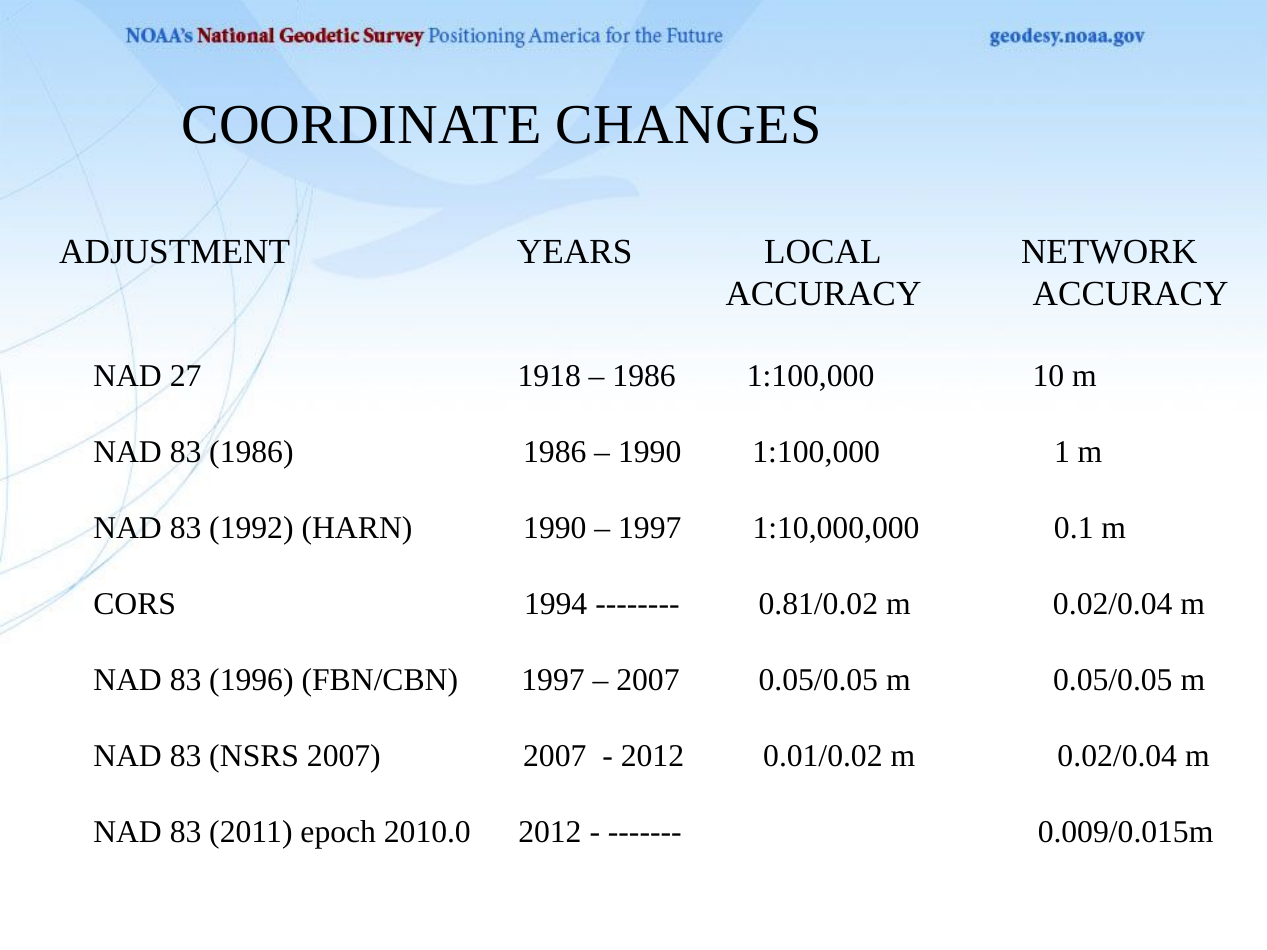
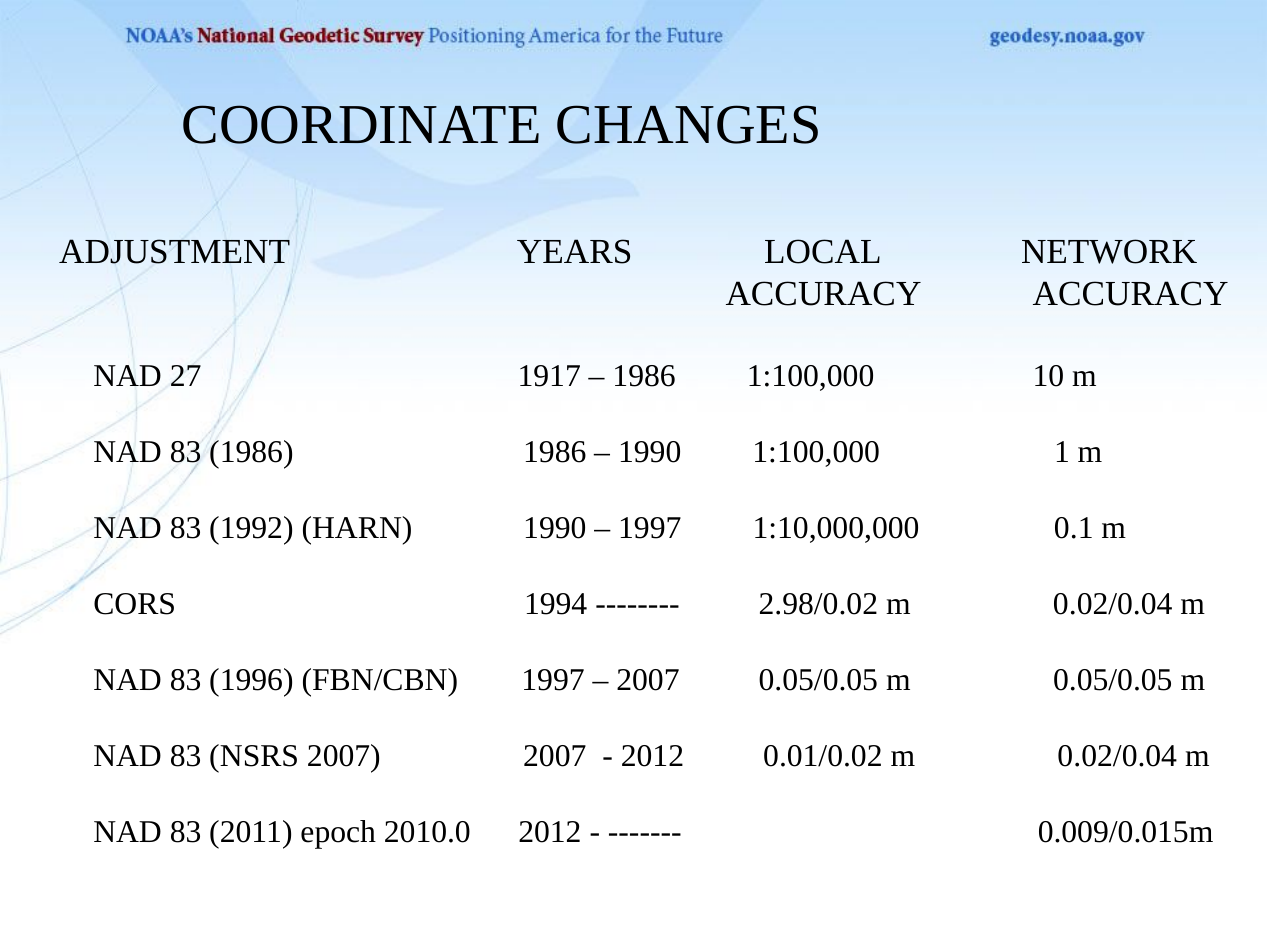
1918: 1918 -> 1917 (549, 376)
0.81/0.02: 0.81/0.02 -> 2.98/0.02 (818, 604)
